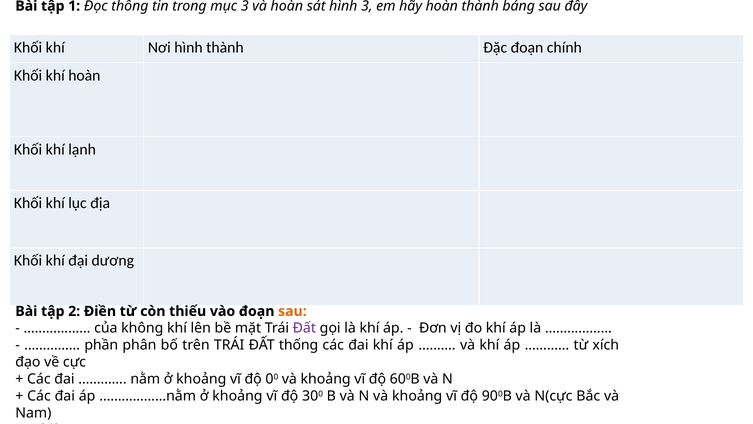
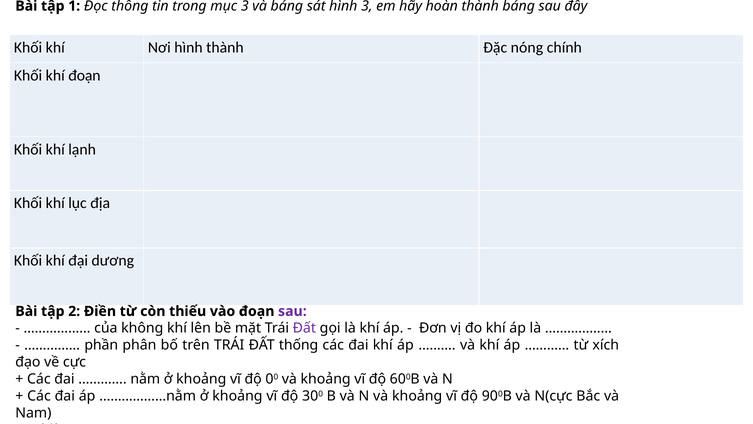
và hoàn: hoàn -> bảng (287, 6)
Đặc đoạn: đoạn -> nóng (527, 47)
khí hoàn: hoàn -> đoạn (84, 75)
sau colour: orange -> purple (292, 311)
